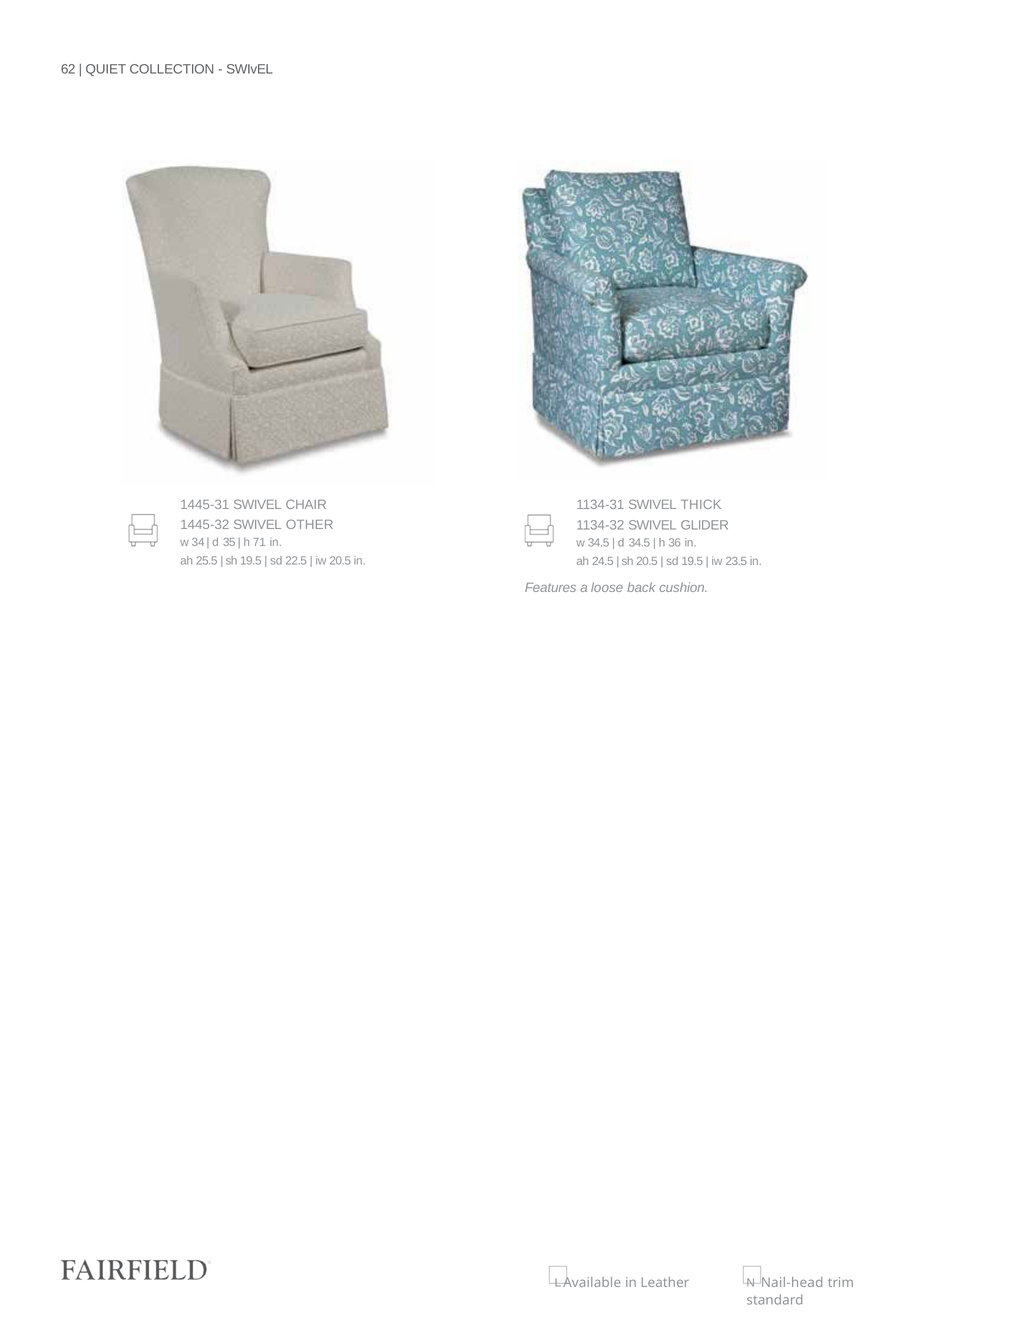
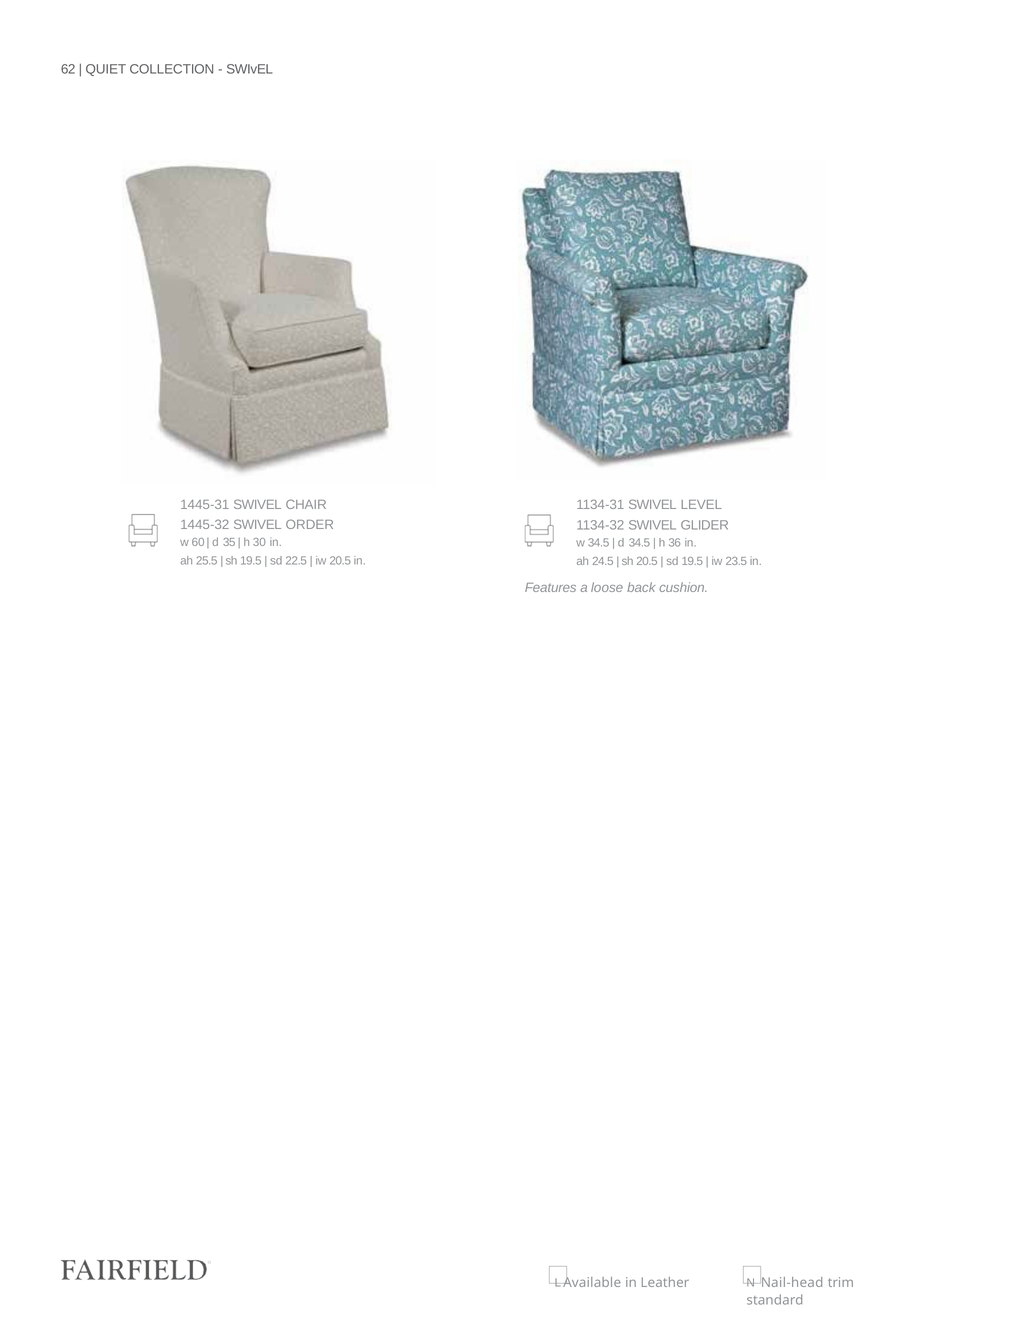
THICK: THICK -> LEVEL (701, 505)
OTHER: OTHER -> ORDER (310, 525)
34: 34 -> 60 (198, 543)
71: 71 -> 30 (259, 543)
